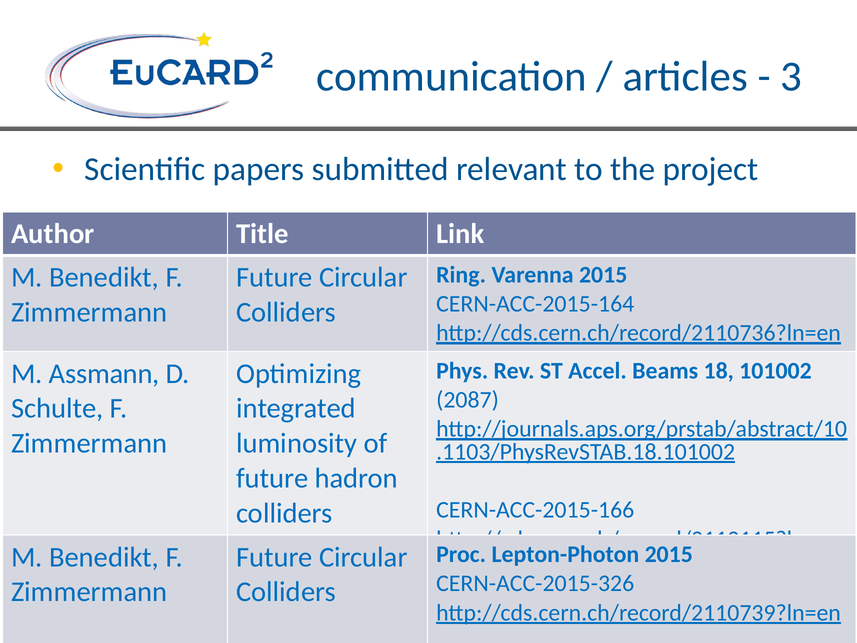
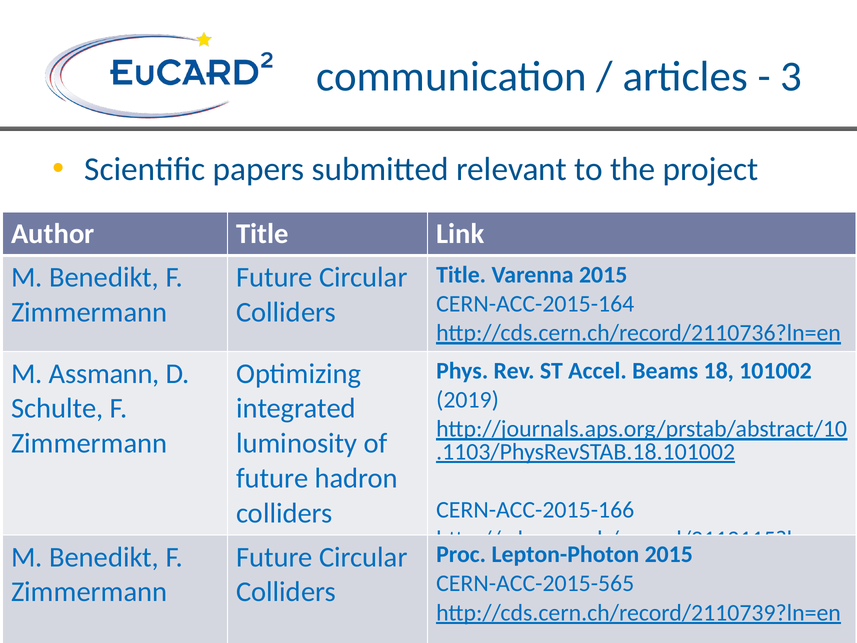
Ring: Ring -> Title (461, 275)
2087: 2087 -> 2019 (468, 400)
CERN-ACC-2015-326: CERN-ACC-2015-326 -> CERN-ACC-2015-565 (535, 583)
